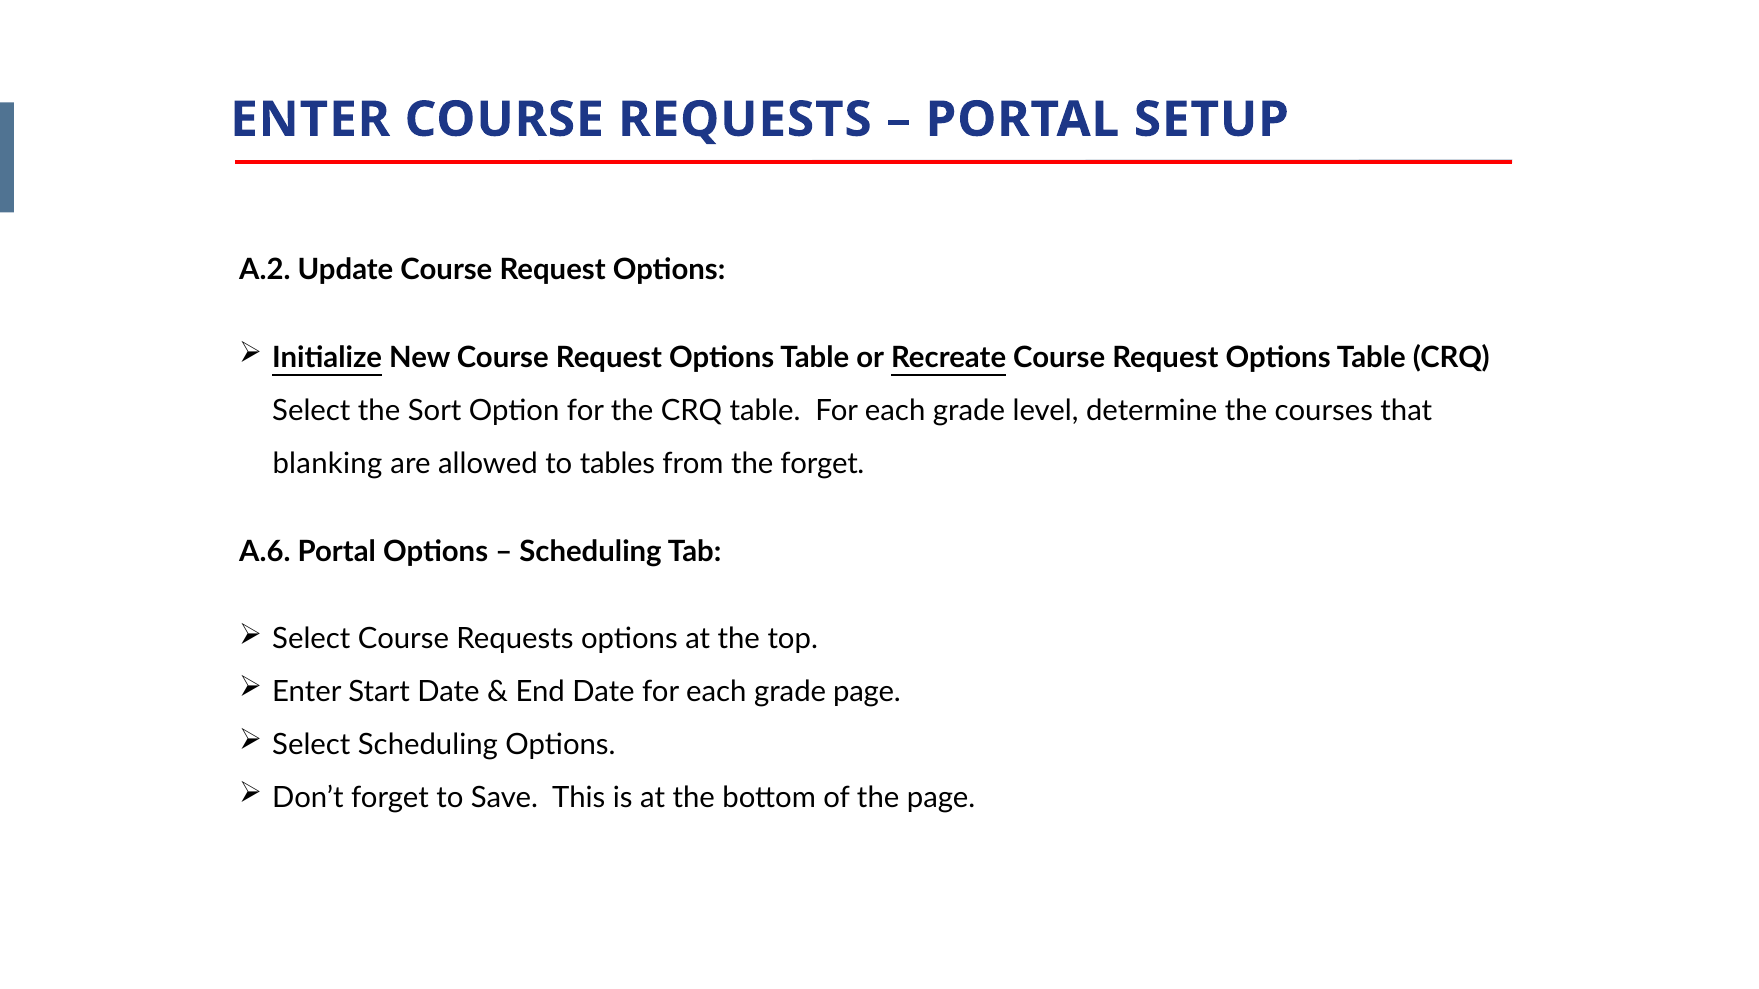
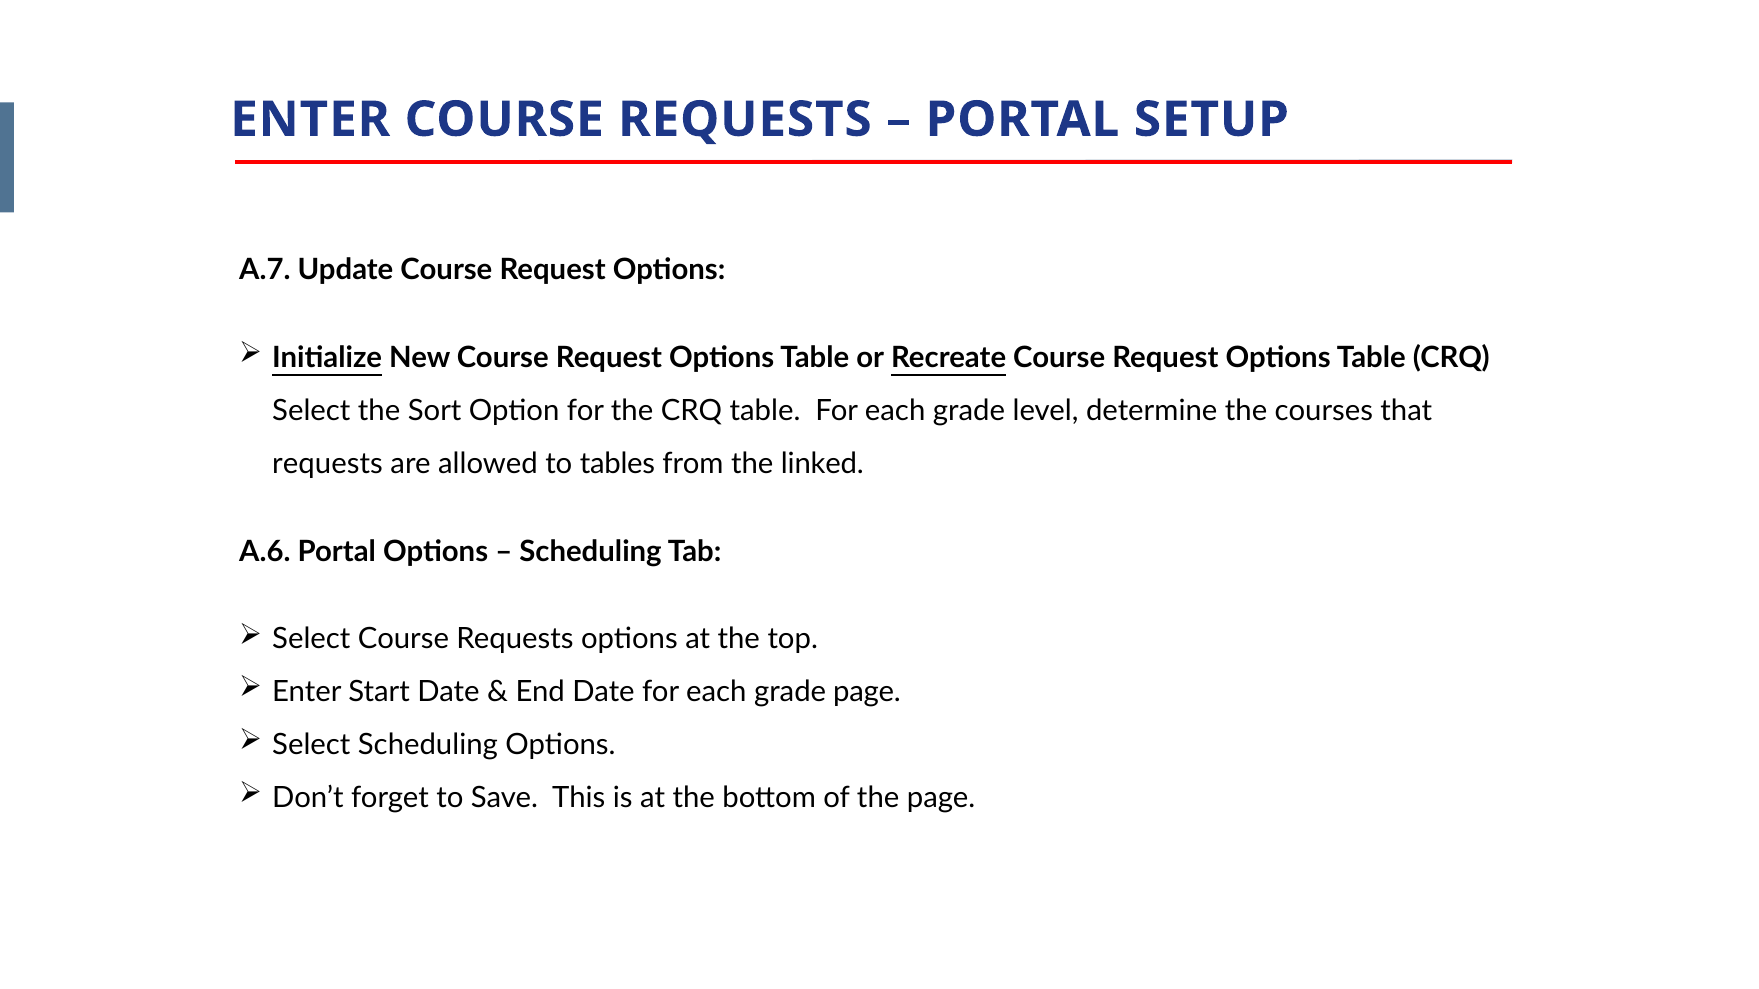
A.2: A.2 -> A.7 (265, 270)
blanking: blanking -> requests (328, 464)
the forget: forget -> linked (822, 464)
